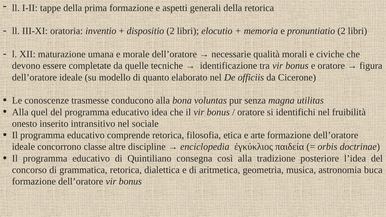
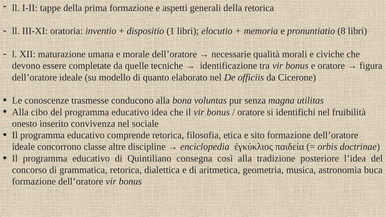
dispositio 2: 2 -> 1 (171, 31)
pronuntiatio 2: 2 -> 8 (341, 31)
quel: quel -> cibo (39, 112)
intransitivo: intransitivo -> convivenza (93, 124)
arte: arte -> sito (258, 135)
